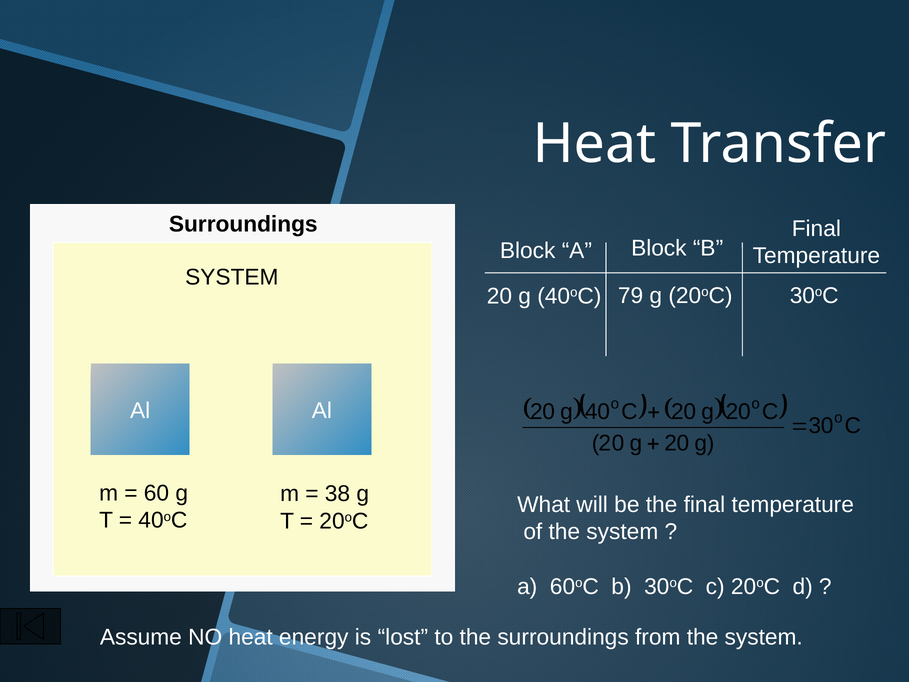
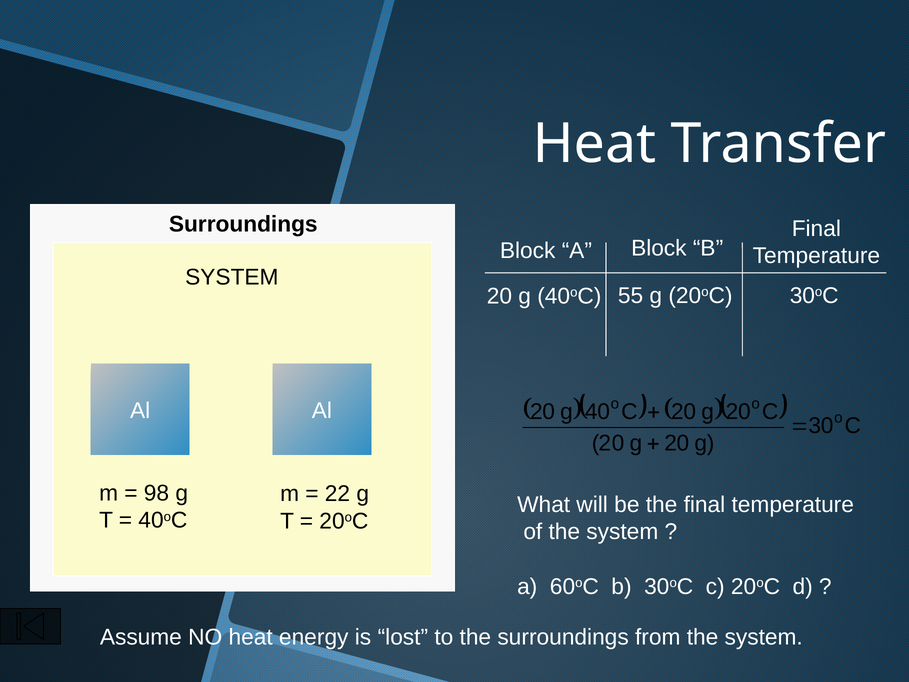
79: 79 -> 55 (631, 296)
60: 60 -> 98 (156, 493)
38: 38 -> 22 (337, 494)
